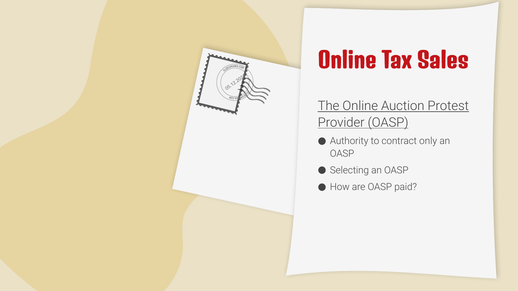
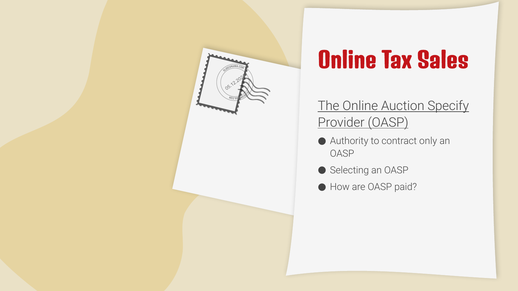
Protest: Protest -> Specify (448, 106)
